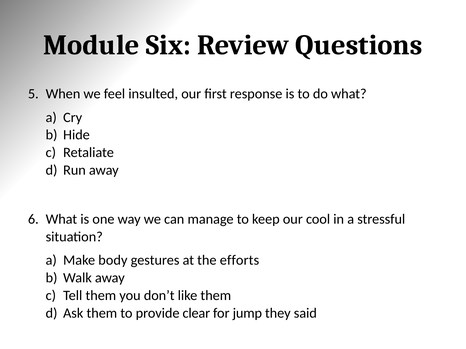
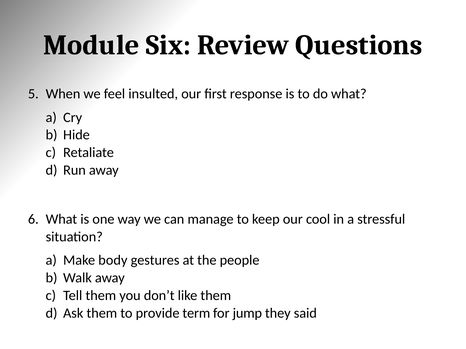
efforts: efforts -> people (240, 261)
clear: clear -> term (196, 314)
